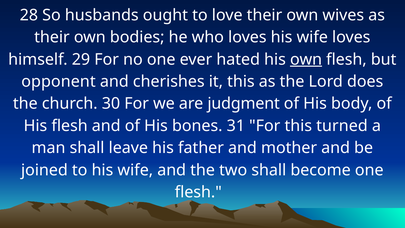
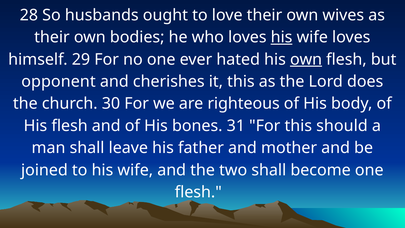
his underline: none -> present (282, 37)
judgment: judgment -> righteous (244, 104)
turned: turned -> should (342, 126)
